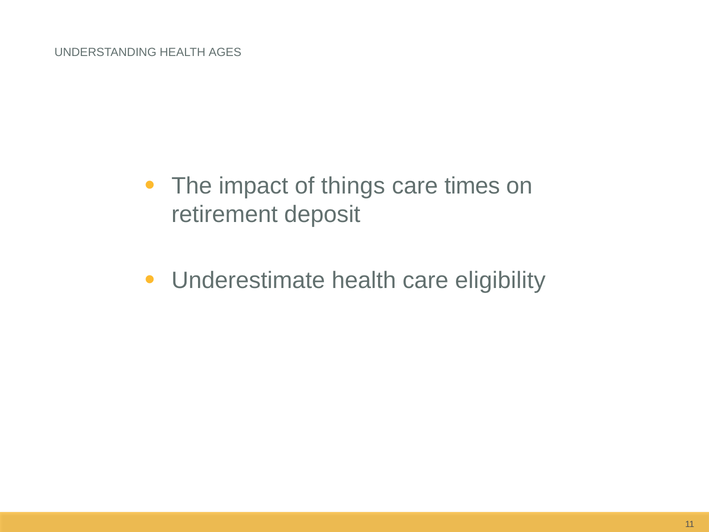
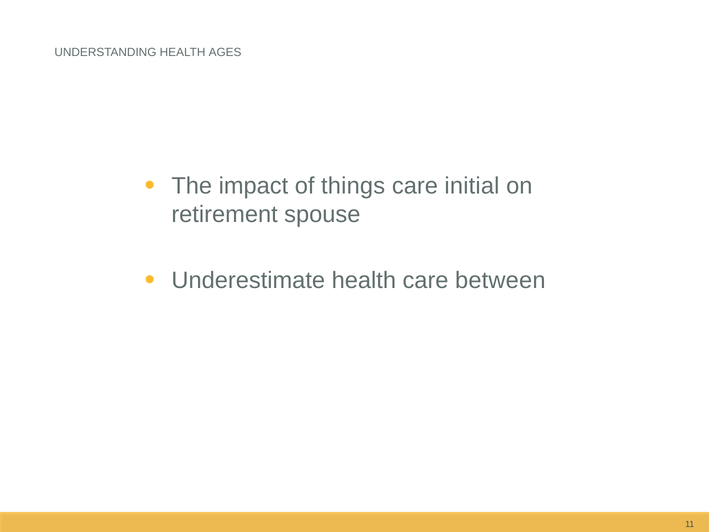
times: times -> initial (472, 186)
deposit: deposit -> spouse (322, 214)
eligibility: eligibility -> between (500, 280)
